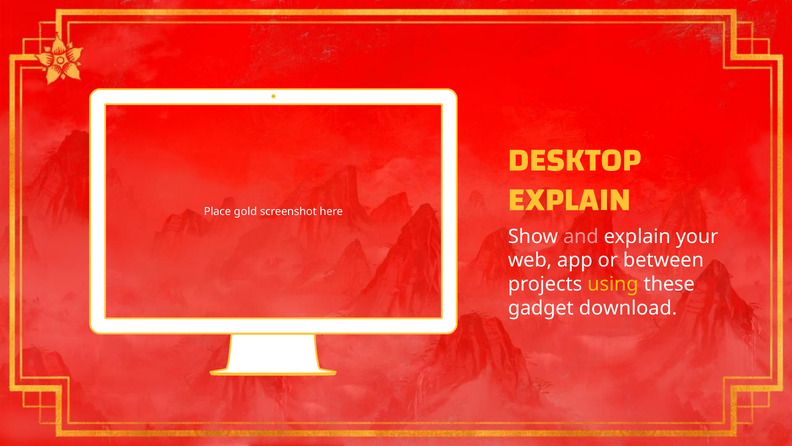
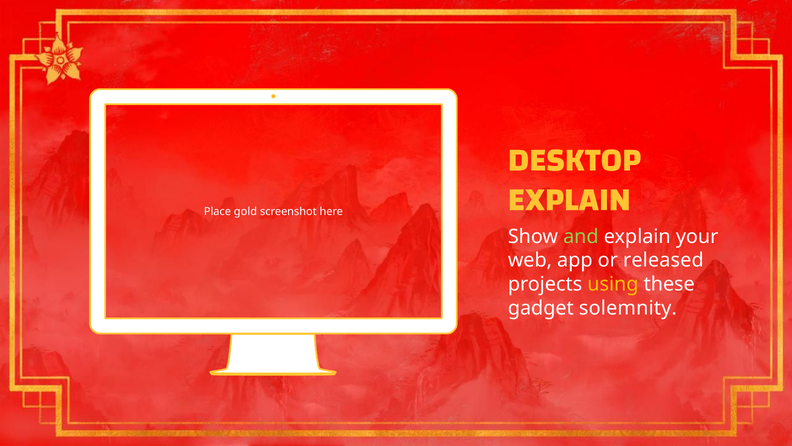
and colour: pink -> light green (581, 236)
between: between -> released (663, 260)
download: download -> solemnity (628, 308)
